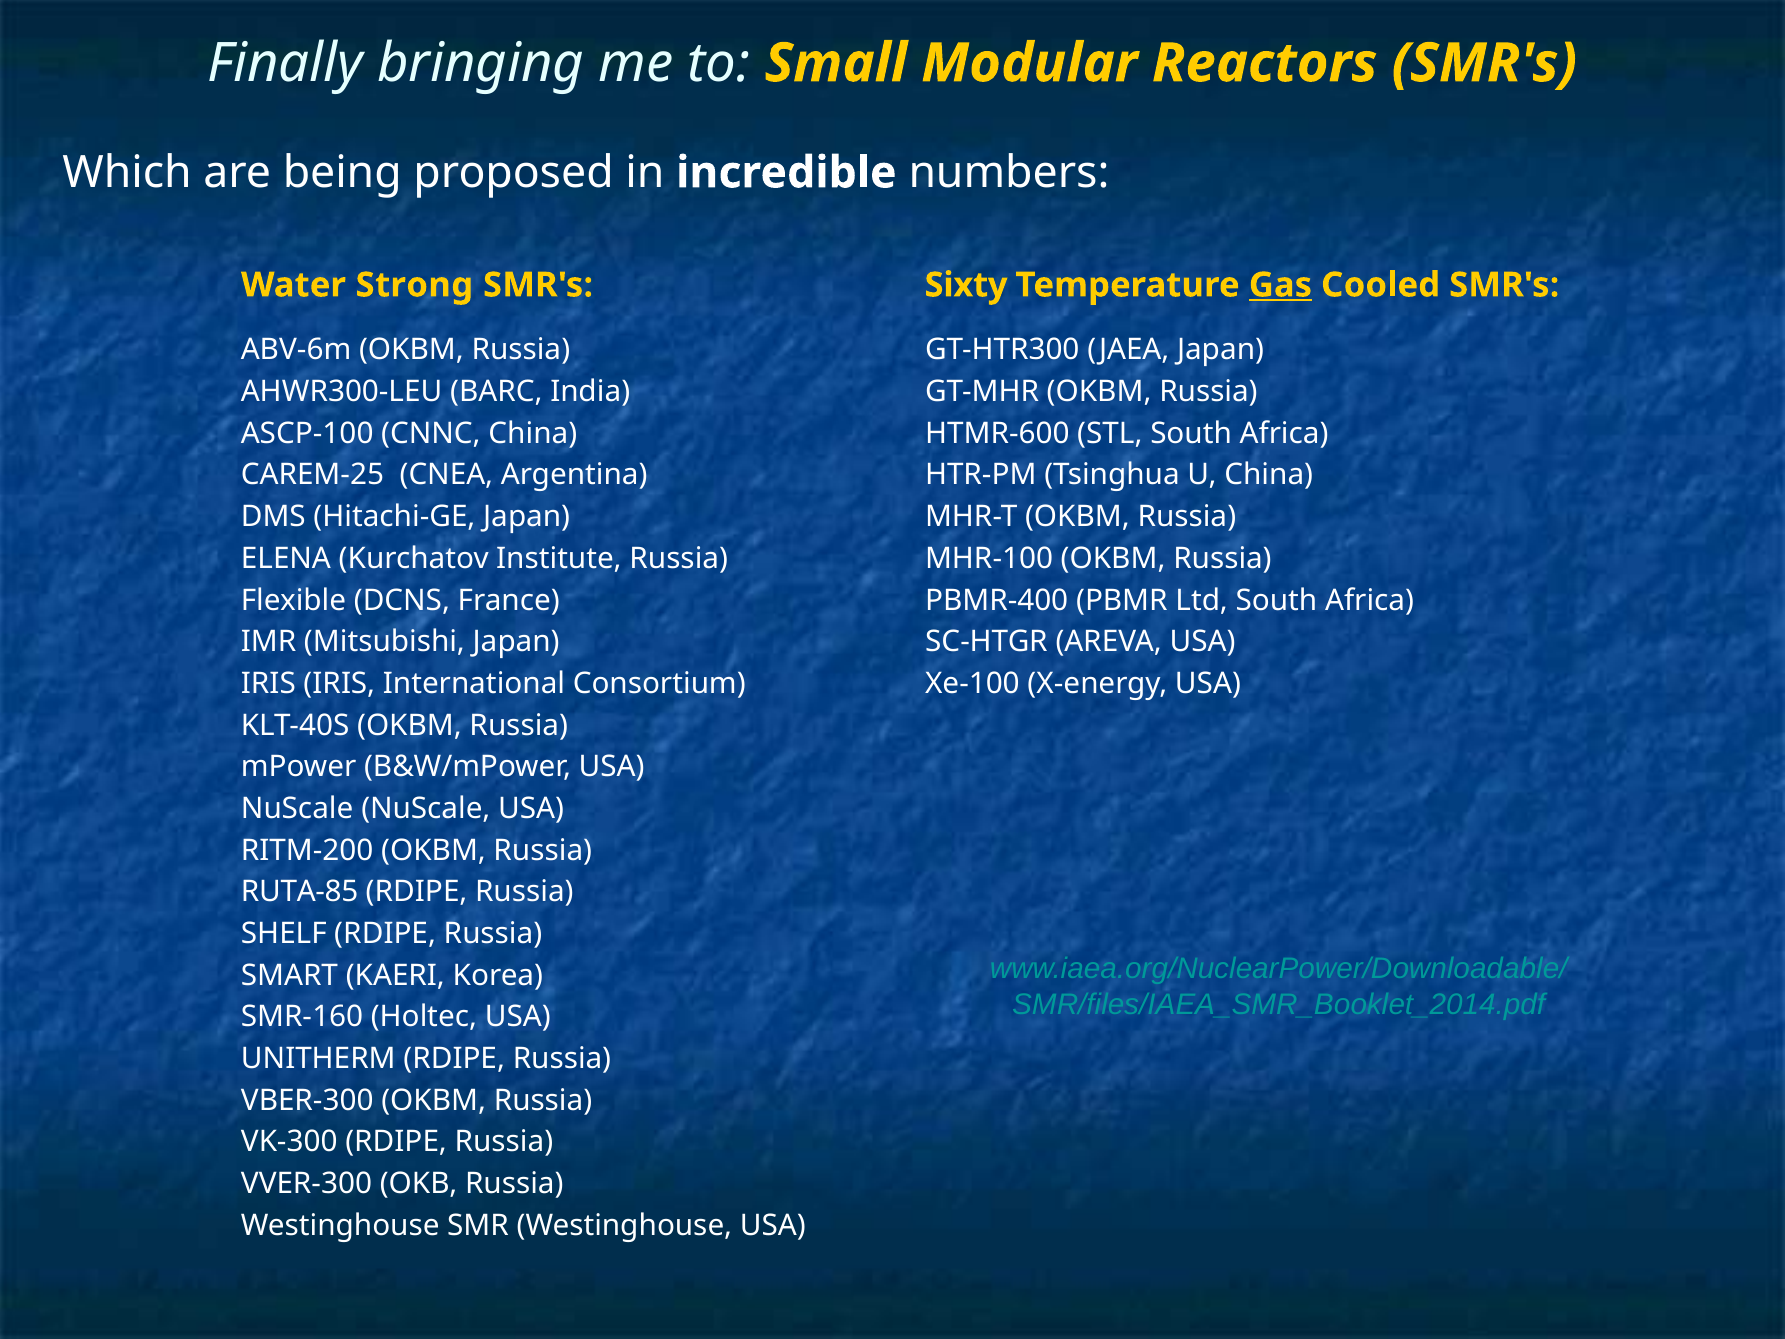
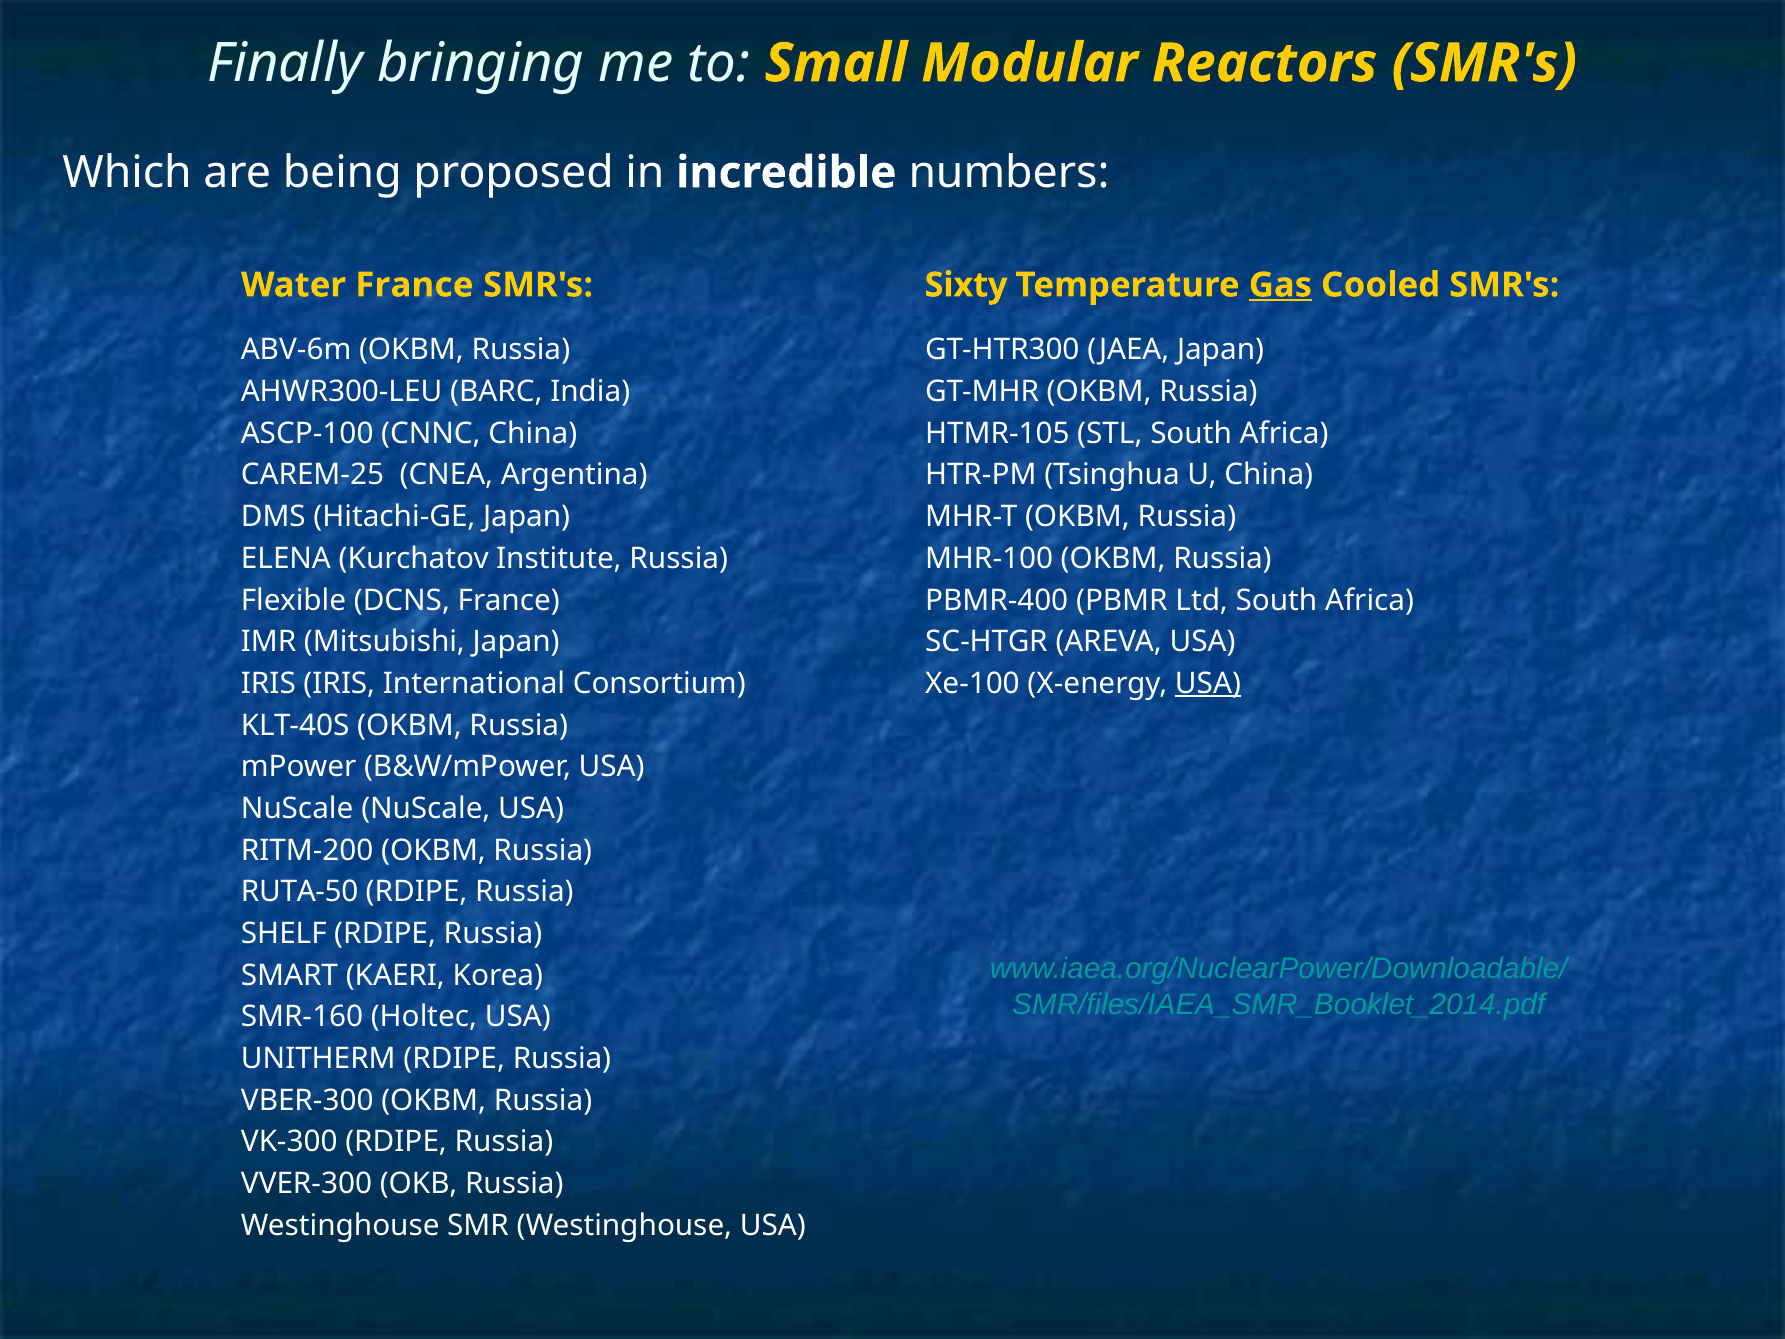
Water Strong: Strong -> France (414, 285)
HTMR-600: HTMR-600 -> HTMR-105 (997, 433)
USA underline: none -> present (1208, 683)
RUTA-85: RUTA-85 -> RUTA-50 (300, 892)
